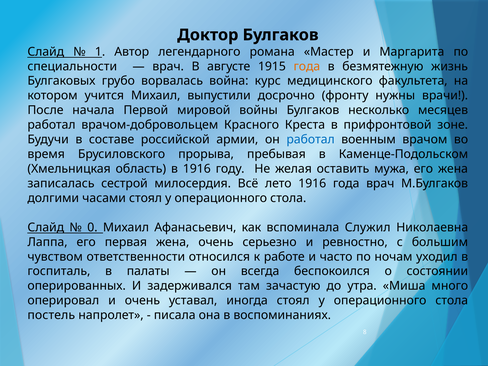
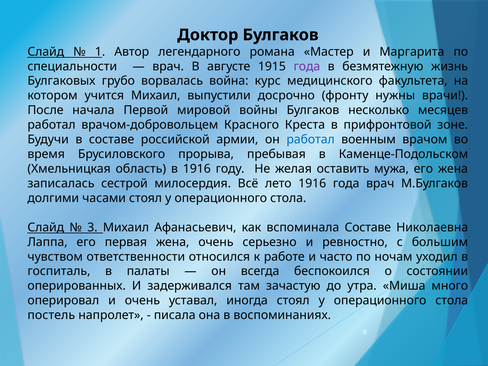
года colour: orange -> purple (307, 66)
0: 0 -> 3 (92, 227)
вспоминала Служил: Служил -> Составе (368, 227)
